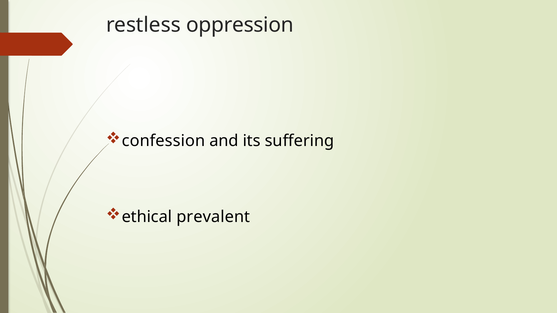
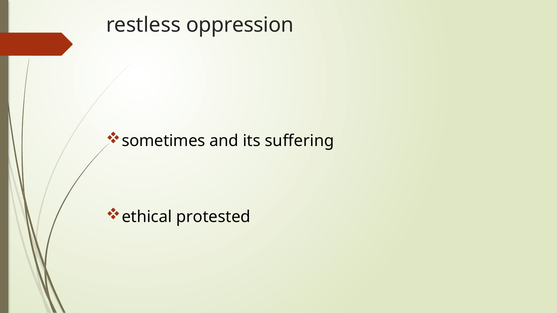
confession: confession -> sometimes (164, 141)
prevalent: prevalent -> protested (213, 217)
